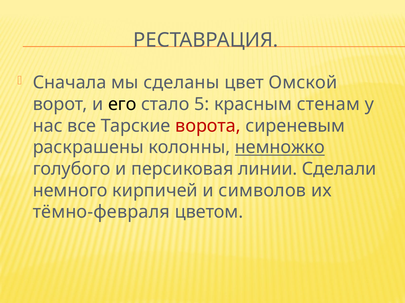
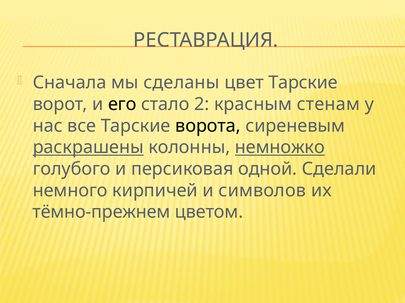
цвет Омской: Омской -> Тарские (303, 83)
5: 5 -> 2 (202, 104)
ворота colour: red -> black (208, 126)
раскрашены underline: none -> present (88, 148)
линии: линии -> одной (268, 169)
тёмно-февраля: тёмно-февраля -> тёмно-прежнем (101, 213)
